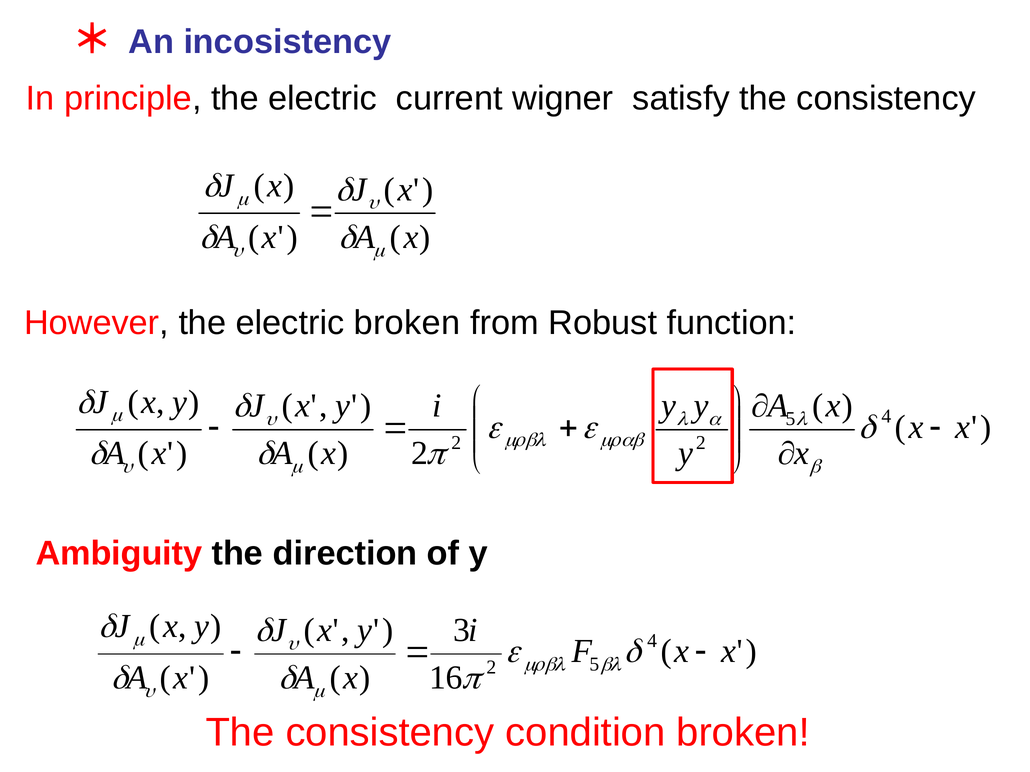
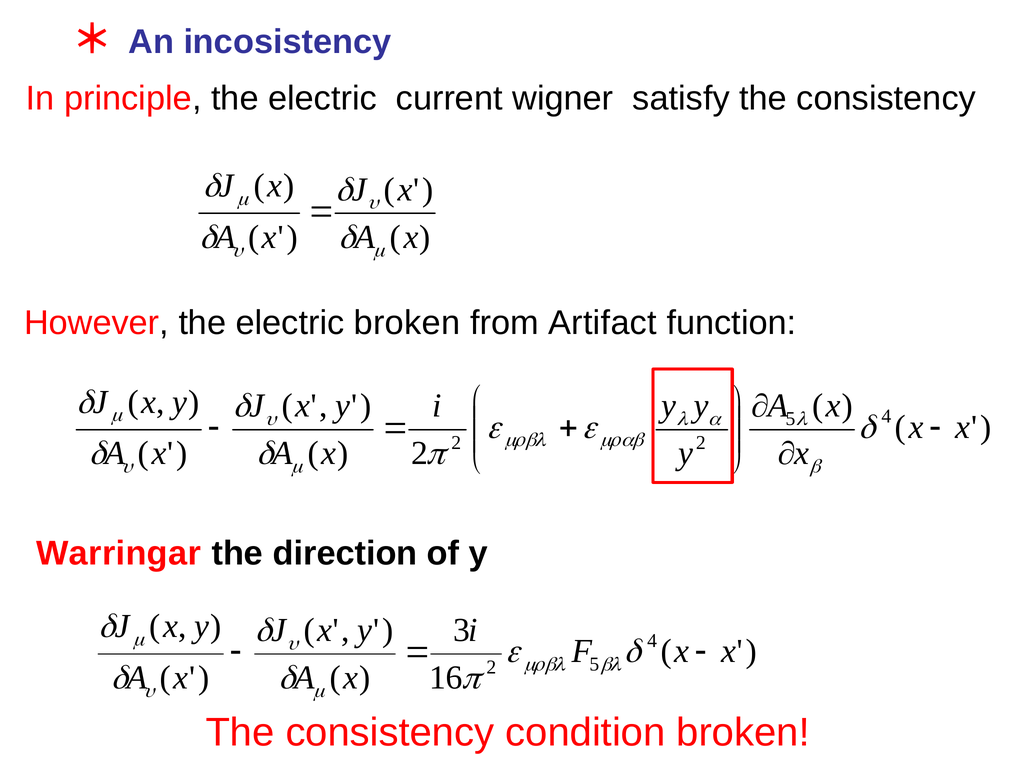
Robust: Robust -> Artifact (603, 323)
Ambiguity: Ambiguity -> Warringar (119, 554)
